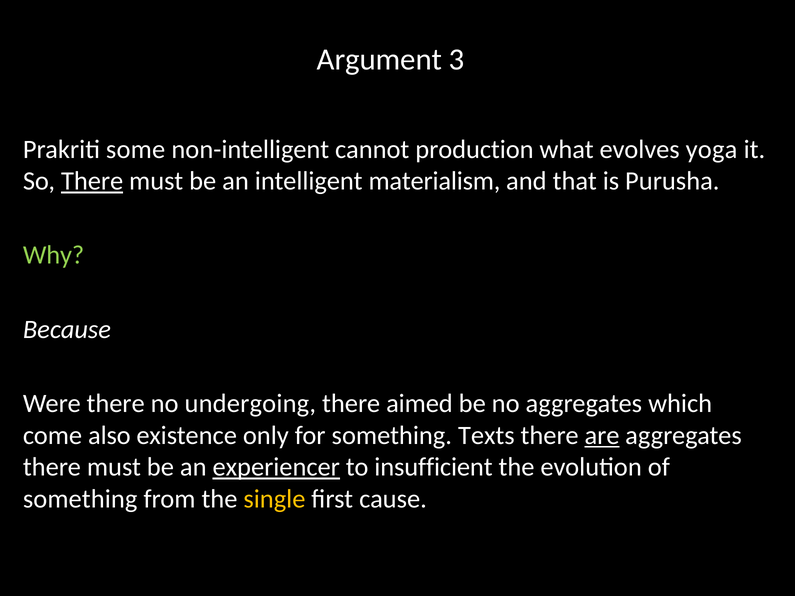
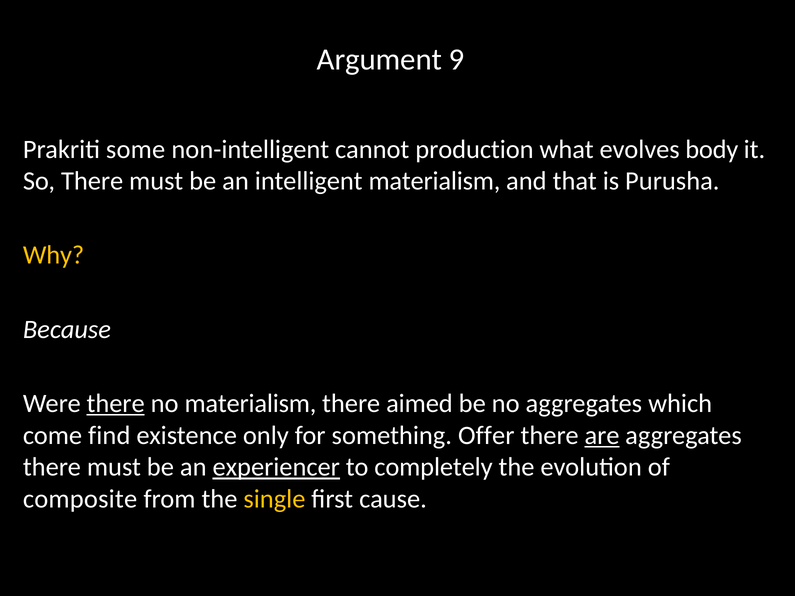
3: 3 -> 9 (457, 59)
yoga: yoga -> body (712, 149)
There underline: present -> none (92, 181)
Why colour: light green -> yellow (54, 255)
there underline: none -> present (116, 404)
no undergoing: undergoing -> materialism (250, 404)
also: also -> find (109, 436)
Texts: Texts -> Offer (486, 436)
insufficient: insufficient -> completely (434, 467)
something: something -> composite (80, 499)
